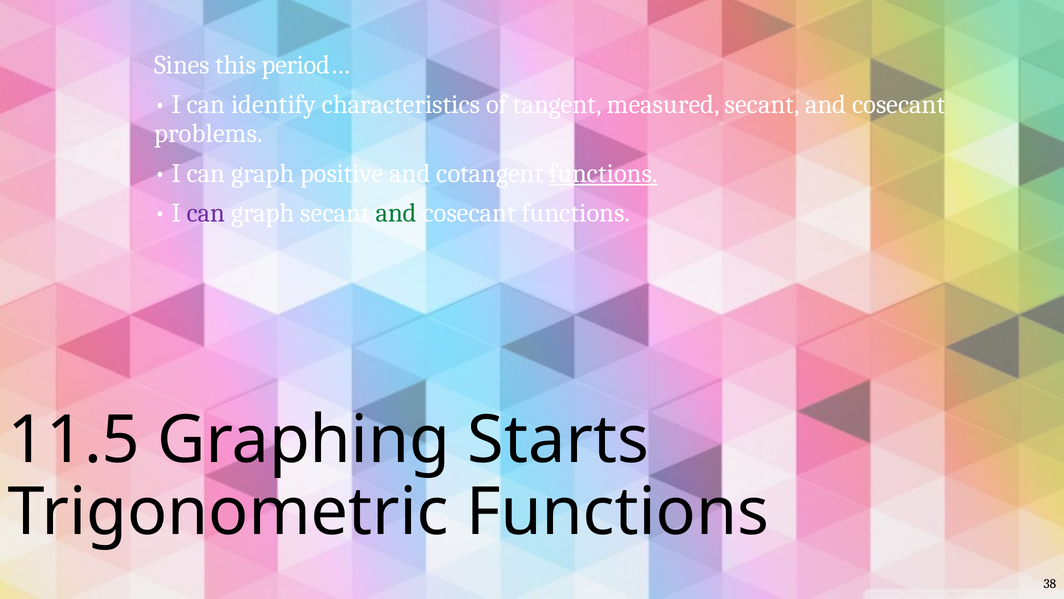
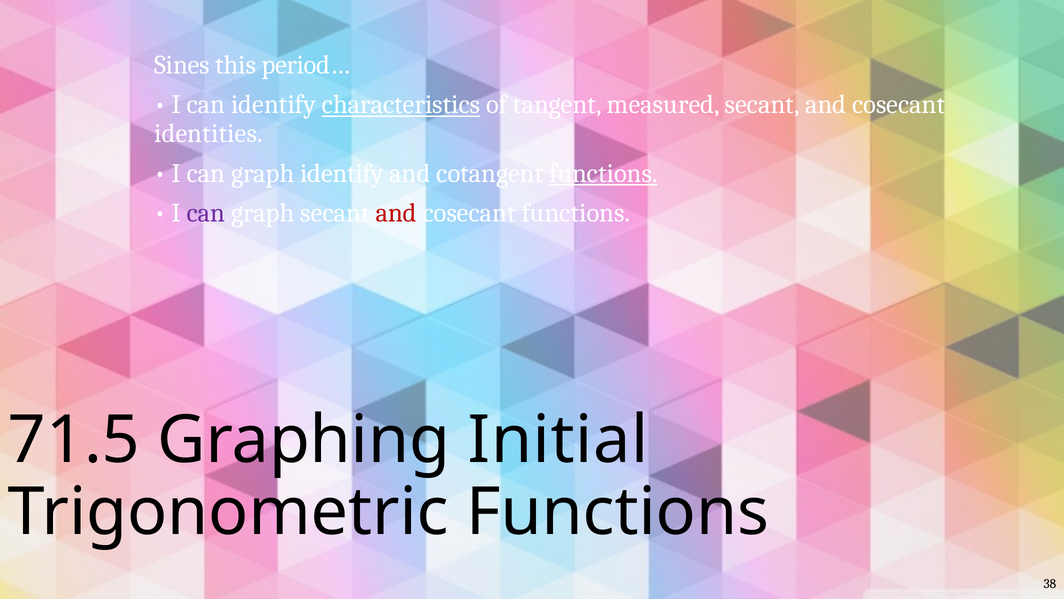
characteristics underline: none -> present (401, 105)
problems: problems -> identities (208, 133)
graph positive: positive -> identify (342, 173)
and colour: green -> red (396, 213)
11.5: 11.5 -> 71.5 (74, 440)
Starts: Starts -> Initial (558, 440)
